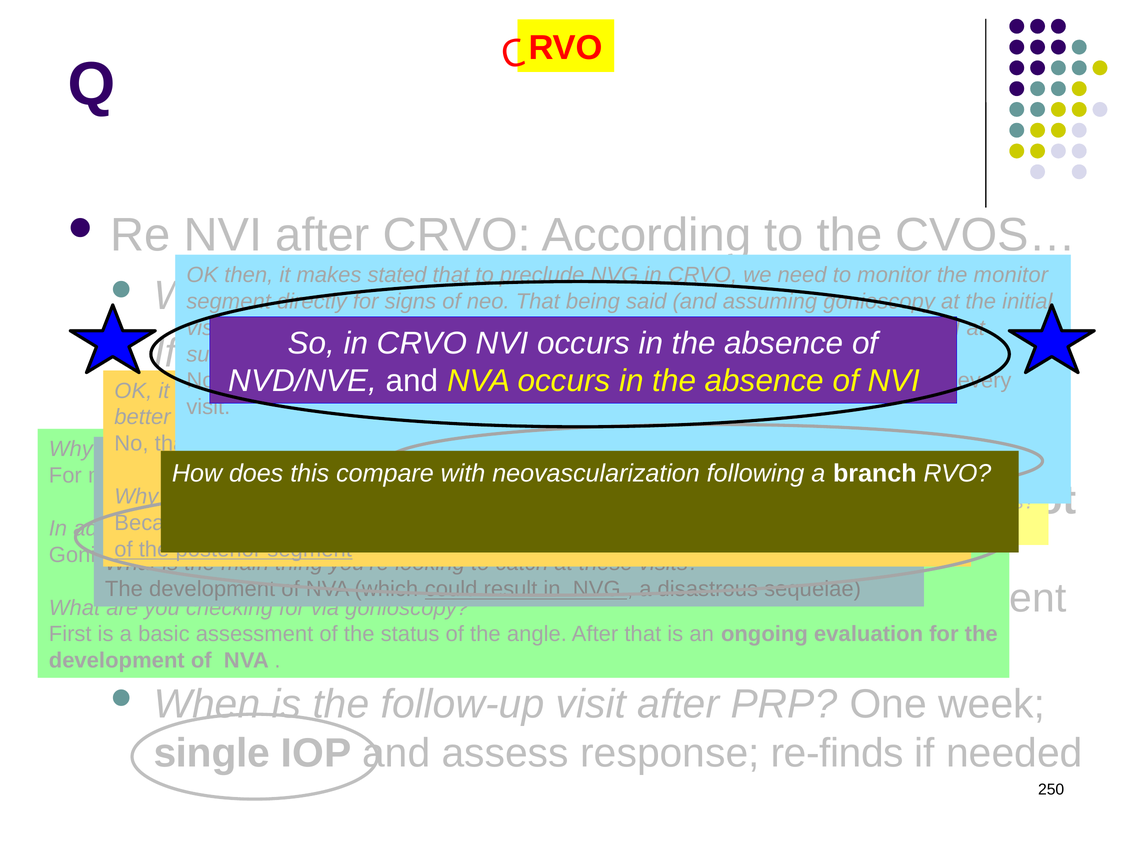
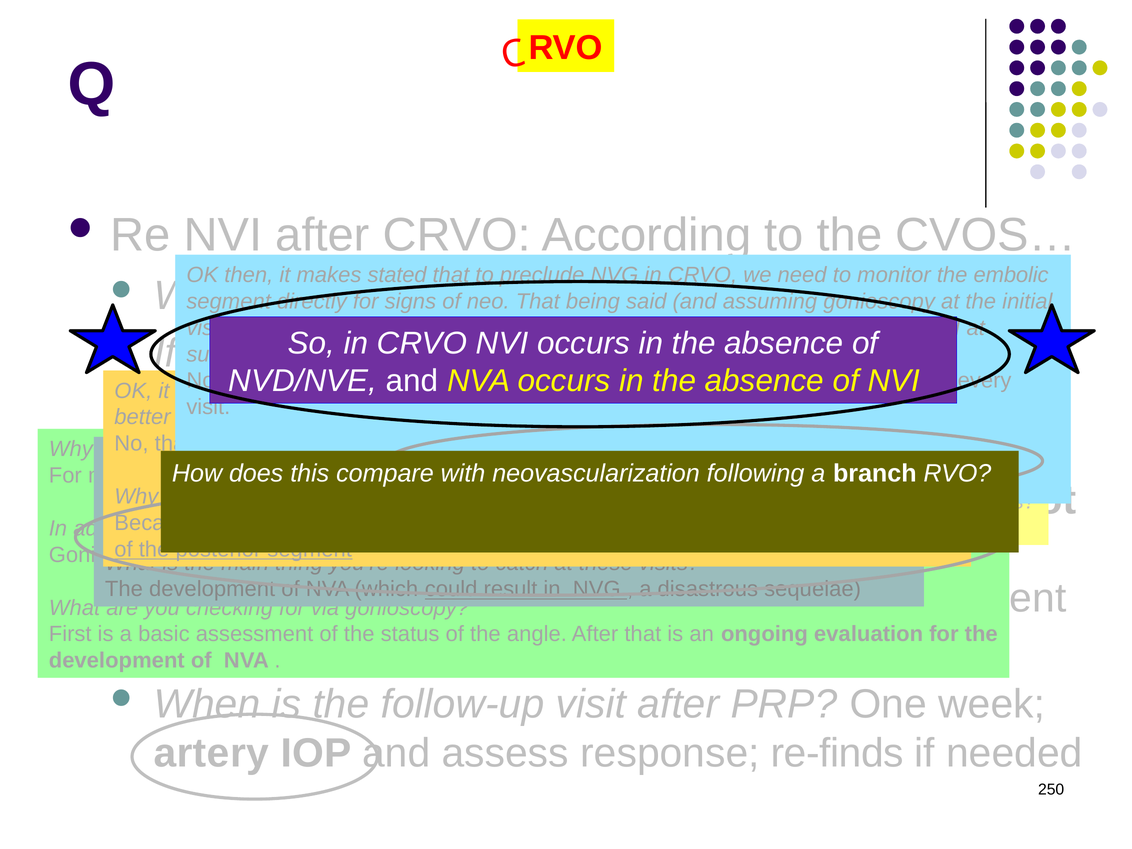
the monitor: monitor -> embolic (1011, 275)
single: single -> artery (211, 753)
